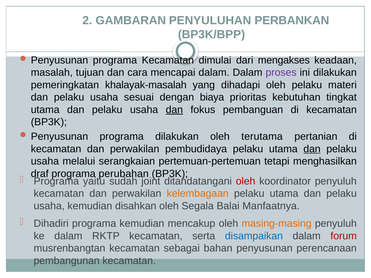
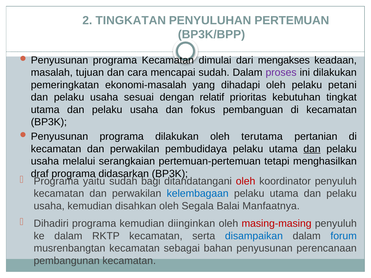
GAMBARAN: GAMBARAN -> TINGKATAN (131, 20)
PERBANKAN: PERBANKAN -> PERTEMUAN (292, 20)
mencapai dalam: dalam -> sudah (214, 73)
khalayak-masalah: khalayak-masalah -> ekonomi-masalah (146, 85)
materi: materi -> petani (342, 85)
biaya: biaya -> relatif (212, 97)
dan underline: present -> none (174, 110)
perubahan: perubahan -> didasarkan (124, 174)
joint: joint -> bagi (151, 181)
kelembagaan colour: orange -> blue (198, 194)
mencakup: mencakup -> diinginkan (191, 224)
masing-masing colour: orange -> red (277, 224)
forum colour: red -> blue (344, 236)
